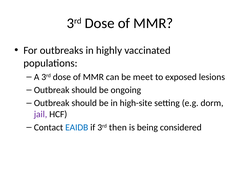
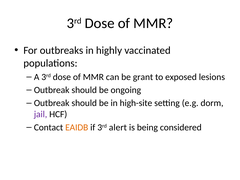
meet: meet -> grant (143, 77)
EAIDB colour: blue -> orange (77, 127)
then: then -> alert (118, 127)
